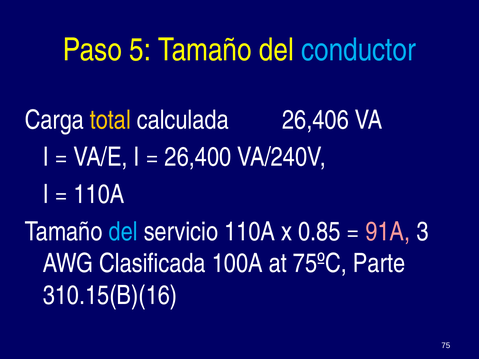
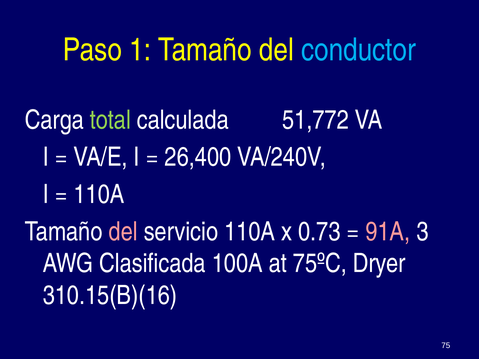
5: 5 -> 1 (140, 50)
total colour: yellow -> light green (110, 120)
26,406: 26,406 -> 51,772 (316, 120)
del colour: light blue -> pink (123, 232)
0.85: 0.85 -> 0.73 (319, 232)
Parte: Parte -> Dryer (379, 264)
